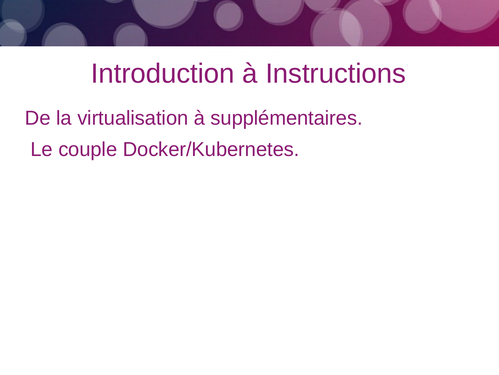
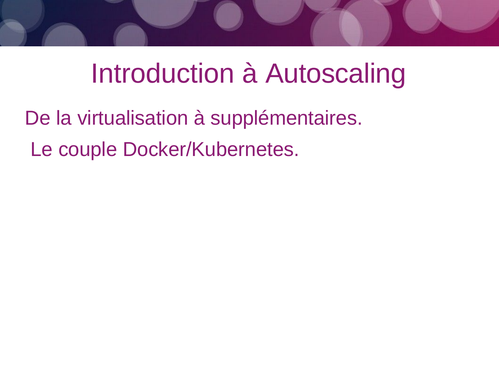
Instructions: Instructions -> Autoscaling (336, 74)
